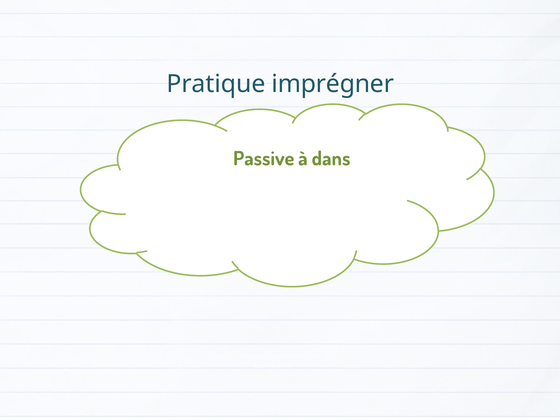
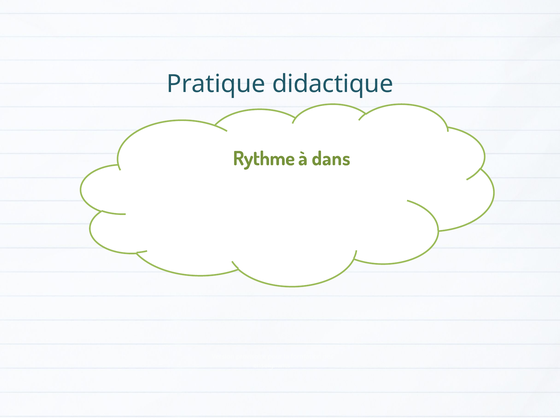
imprégner: imprégner -> didactique (333, 84)
Passive: Passive -> Rythme (264, 159)
